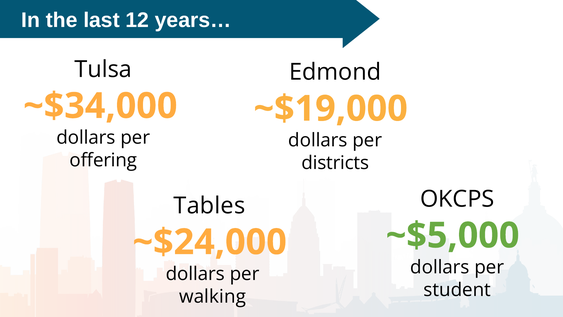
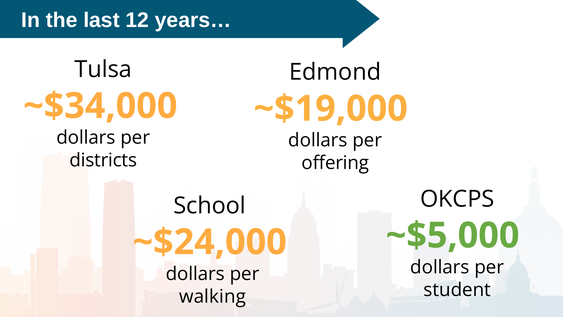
offering: offering -> districts (103, 160)
districts: districts -> offering (335, 163)
Tables: Tables -> School (210, 205)
